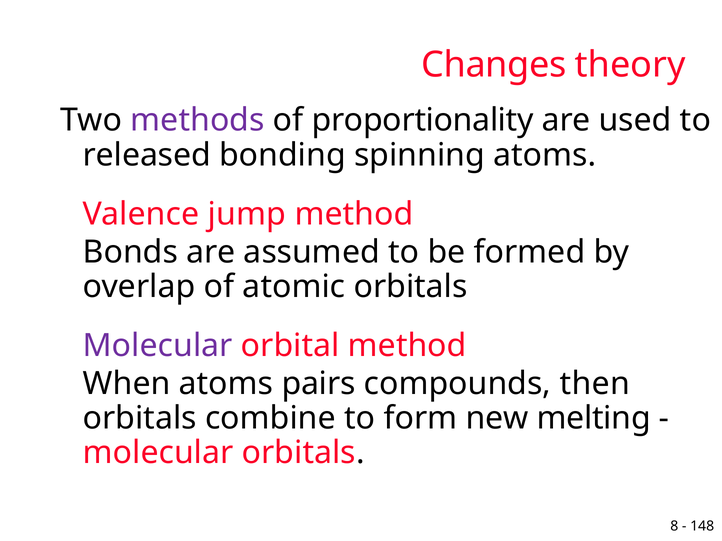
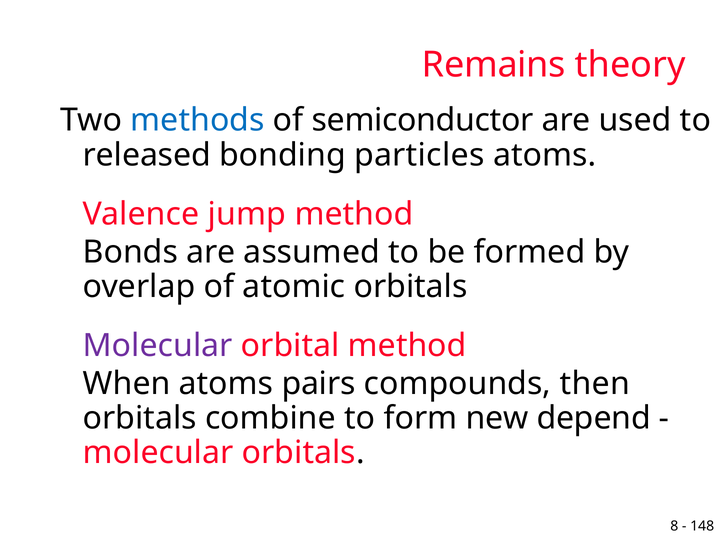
Changes: Changes -> Remains (494, 65)
methods colour: purple -> blue (198, 120)
proportionality: proportionality -> semiconductor (423, 120)
spinning: spinning -> particles (419, 155)
melting: melting -> depend (594, 419)
